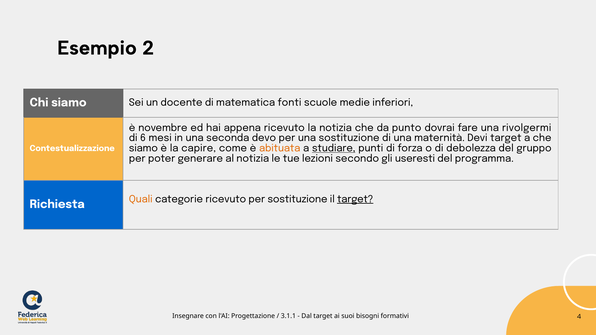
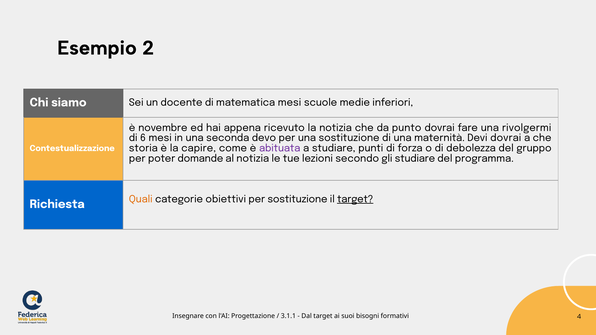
matematica fonti: fonti -> mesi (290, 103)
Devi target: target -> dovrai (506, 138)
siamo: siamo -> storia (143, 148)
abituata colour: orange -> purple (280, 148)
studiare underline: present -> none (334, 148)
generare: generare -> domande (200, 159)
gli useresti: useresti -> studiare (415, 159)
categorie ricevuto: ricevuto -> obiettivi (226, 199)
